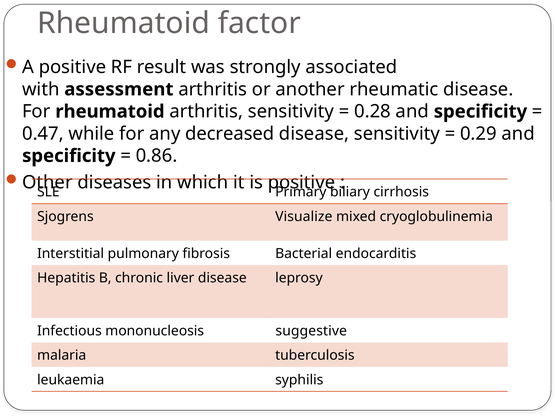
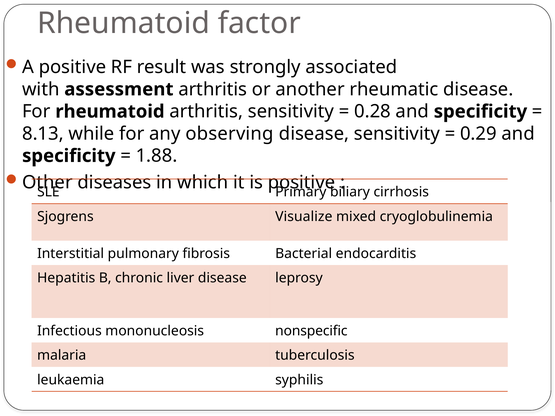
0.47: 0.47 -> 8.13 (43, 134)
decreased: decreased -> observing (230, 134)
0.86: 0.86 -> 1.88 (157, 156)
suggestive: suggestive -> nonspecific (311, 331)
